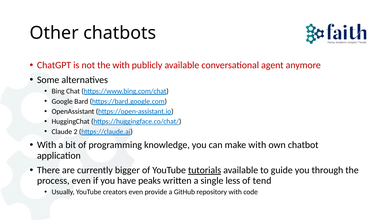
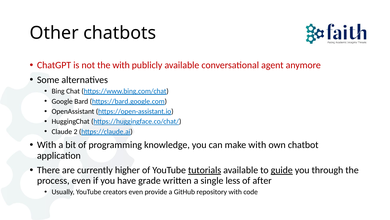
bigger: bigger -> higher (127, 170)
guide underline: none -> present (282, 170)
peaks: peaks -> grade (149, 180)
tend: tend -> after (262, 180)
